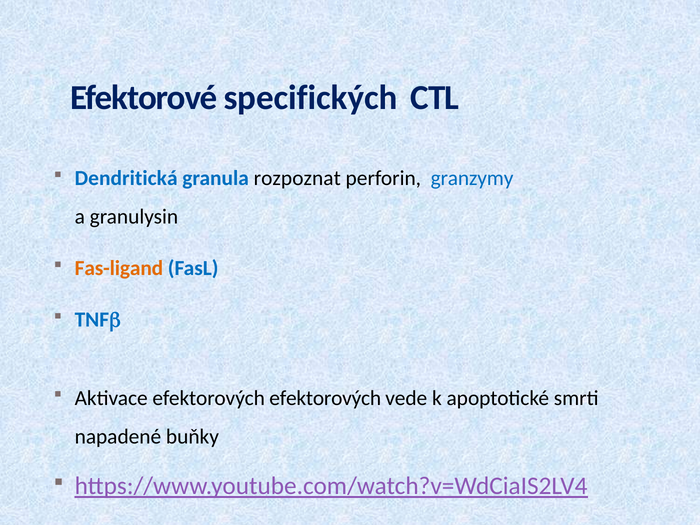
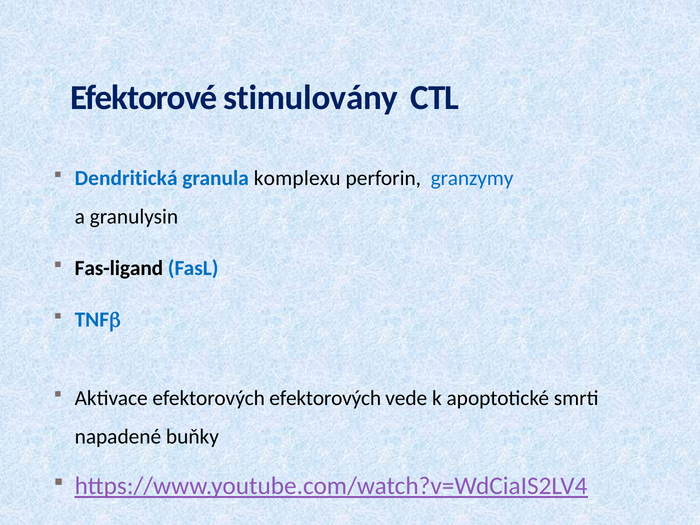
specifických: specifických -> stimulovány (311, 98)
rozpoznat: rozpoznat -> komplexu (297, 178)
Fas-ligand colour: orange -> black (119, 268)
